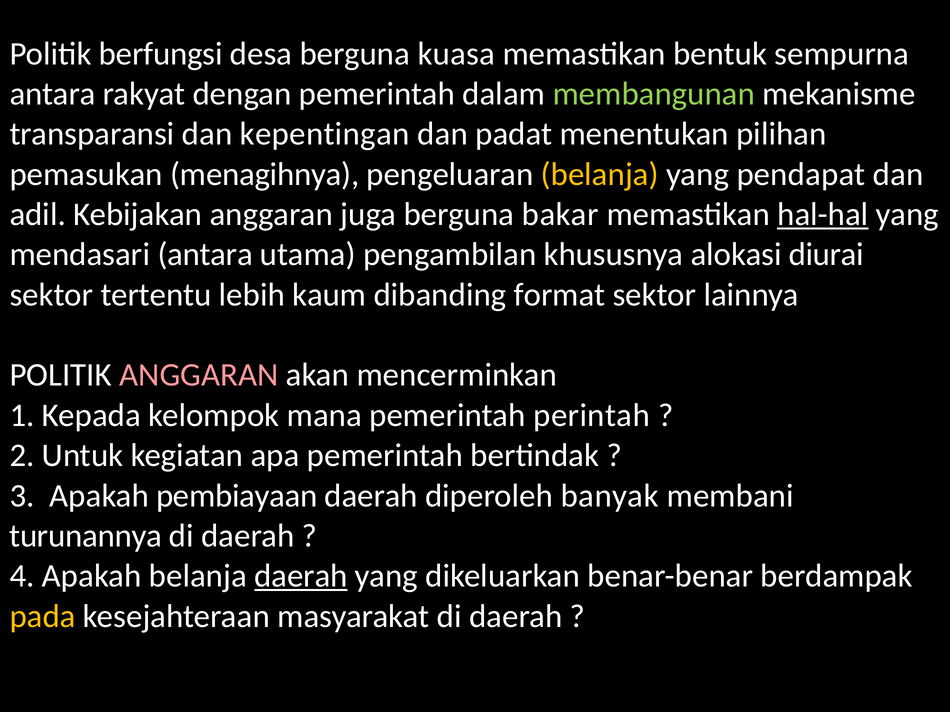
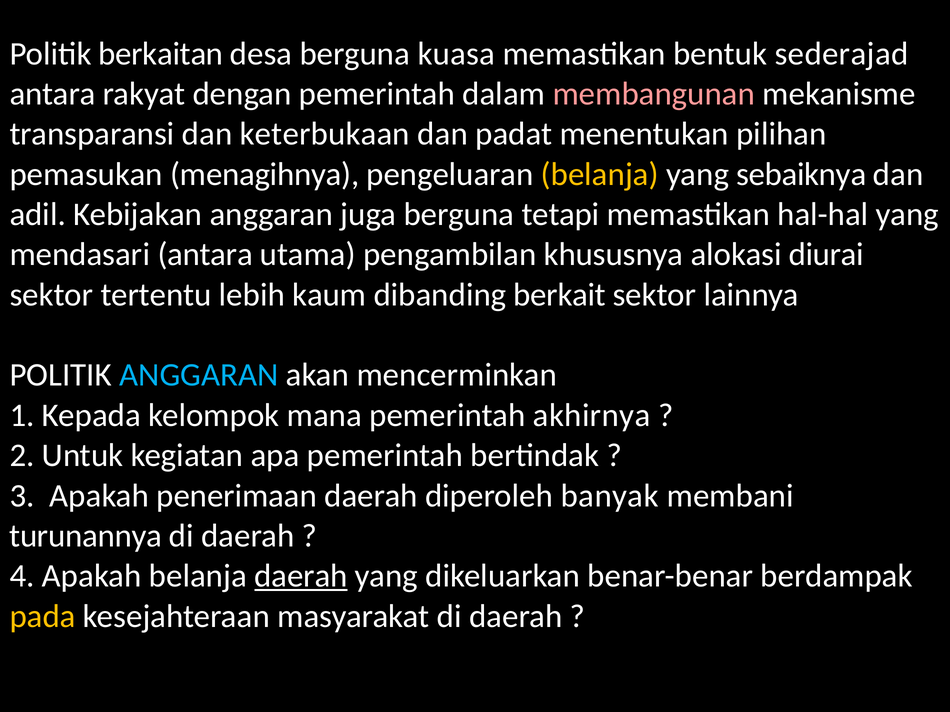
berfungsi: berfungsi -> berkaitan (161, 54)
sempurna: sempurna -> sederajad (842, 54)
membangunan colour: light green -> pink (654, 94)
kepentingan: kepentingan -> keterbukaan (325, 134)
pendapat: pendapat -> sebaiknya (801, 174)
bakar: bakar -> tetapi (561, 215)
hal-hal underline: present -> none (823, 215)
format: format -> berkait (560, 295)
ANGGARAN colour: pink -> light blue (199, 375)
perintah: perintah -> akhirnya (592, 416)
pembiayaan: pembiayaan -> penerimaan (237, 496)
